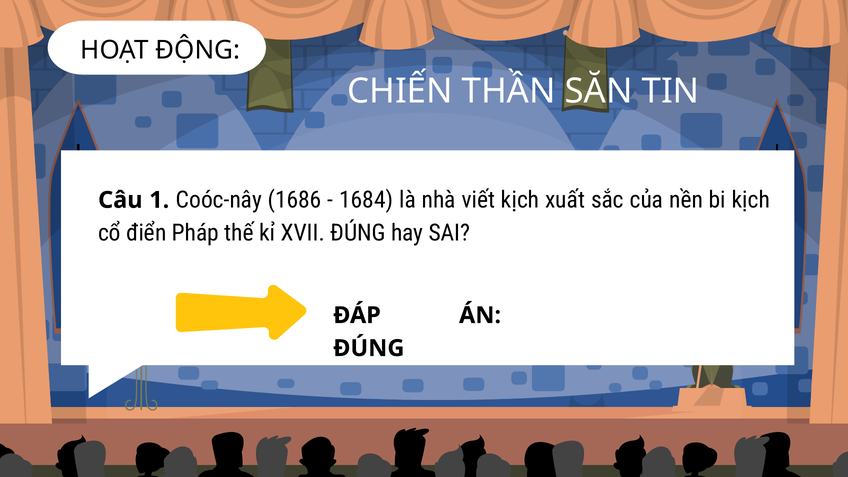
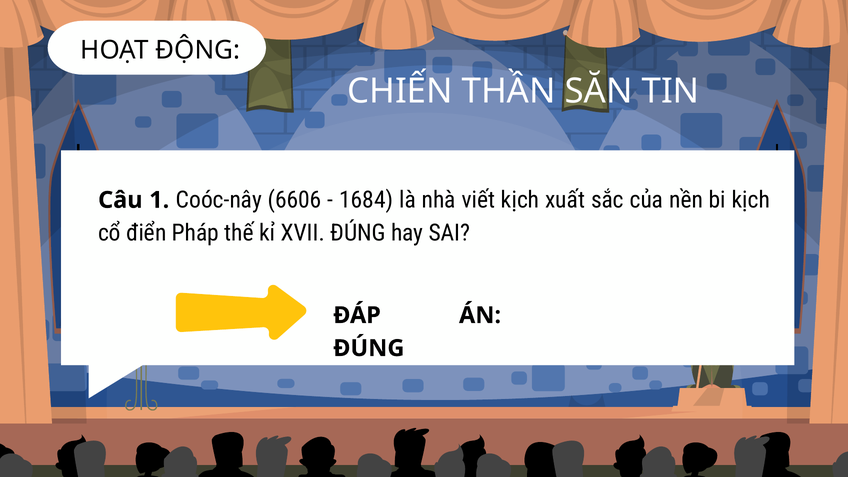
1686: 1686 -> 6606 (295, 200)
